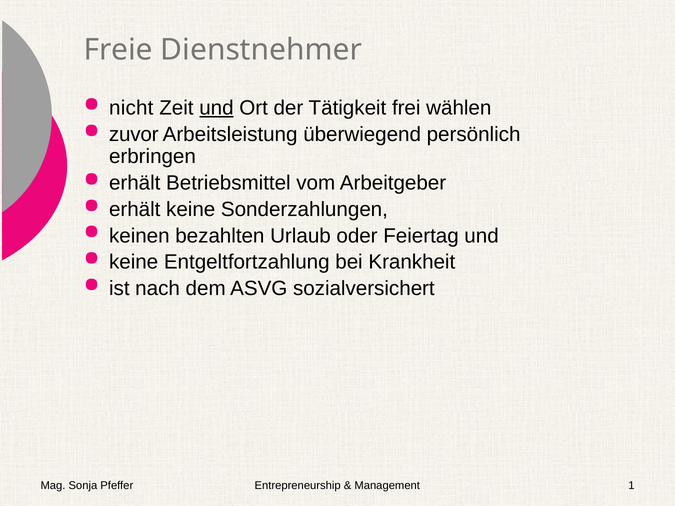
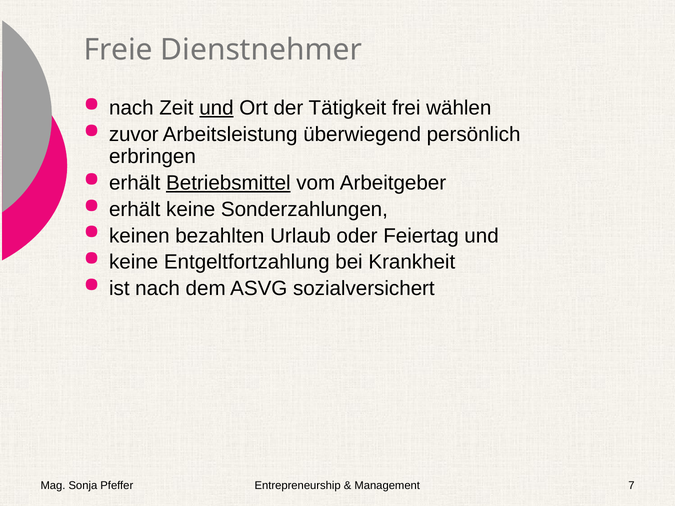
nicht: nicht -> nach (131, 108)
Betriebsmittel underline: none -> present (228, 183)
1: 1 -> 7 (631, 486)
